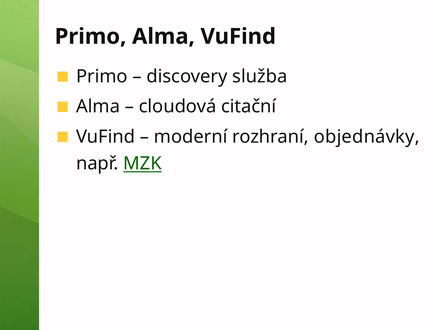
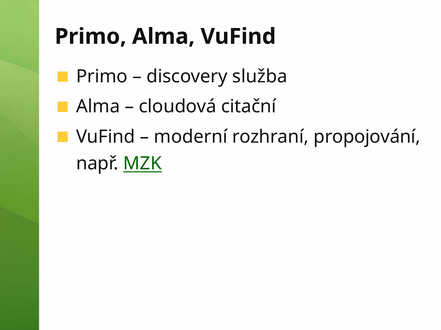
objednávky: objednávky -> propojování (367, 137)
